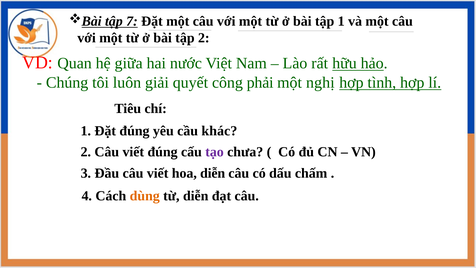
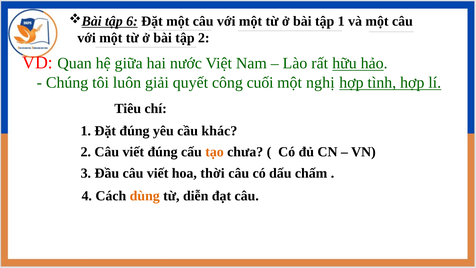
7: 7 -> 6 (132, 21)
phải: phải -> cuối (260, 83)
tạo colour: purple -> orange (215, 152)
hoa diễn: diễn -> thời (213, 173)
